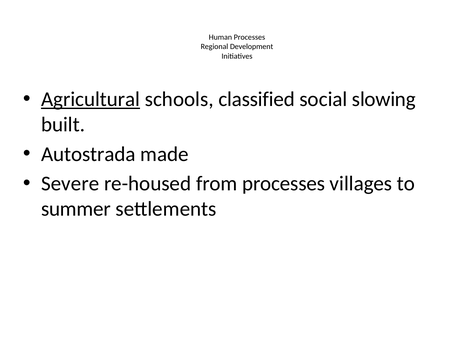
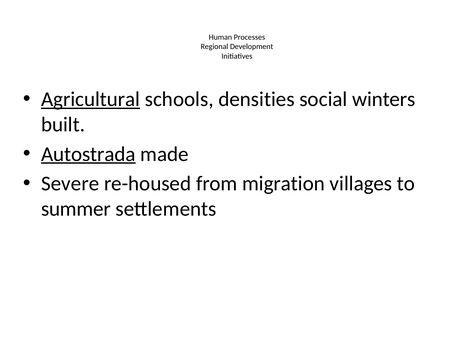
classified: classified -> densities (257, 99)
slowing: slowing -> winters (384, 99)
Autostrada underline: none -> present (88, 154)
from processes: processes -> migration (284, 184)
